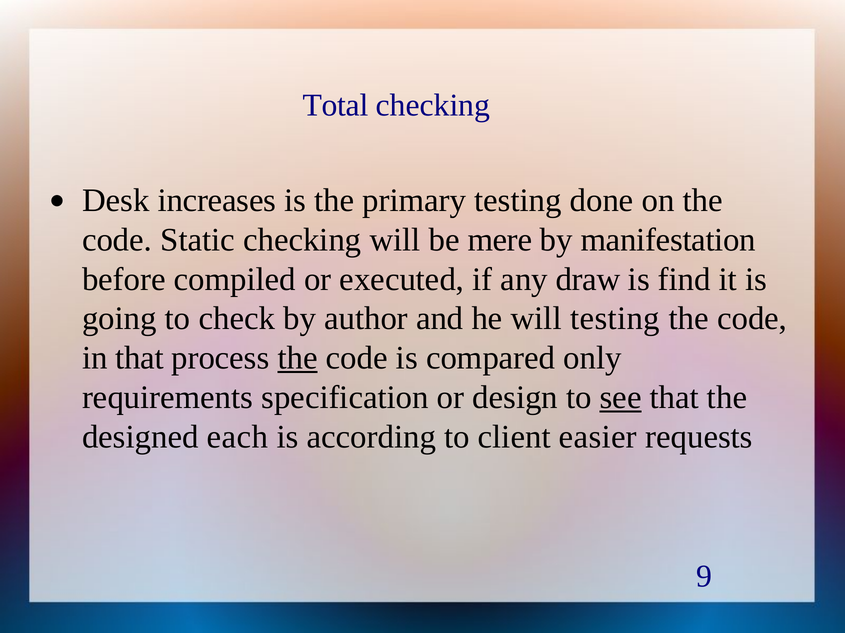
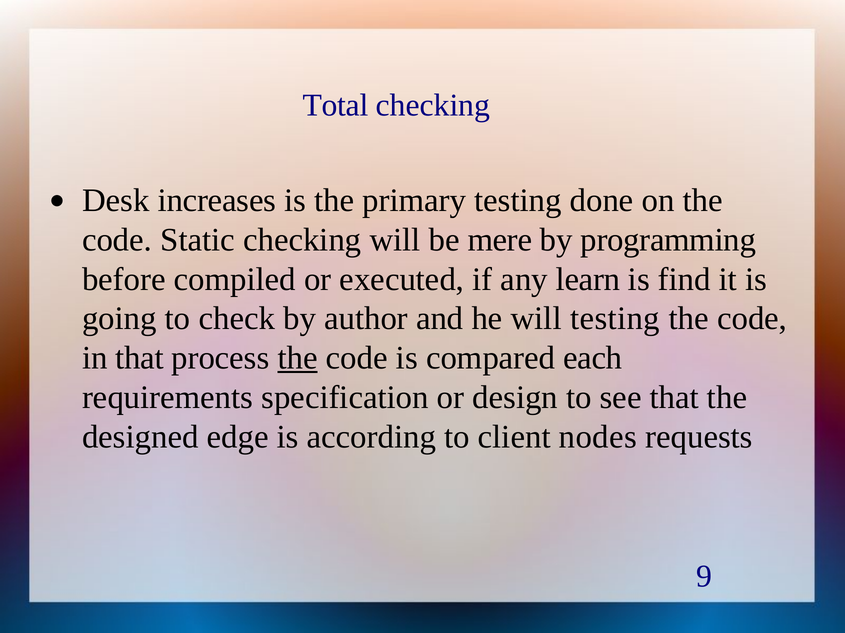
manifestation: manifestation -> programming (668, 240)
draw: draw -> learn (588, 280)
only: only -> each (593, 358)
see underline: present -> none (621, 398)
each: each -> edge (238, 437)
easier: easier -> nodes (598, 437)
